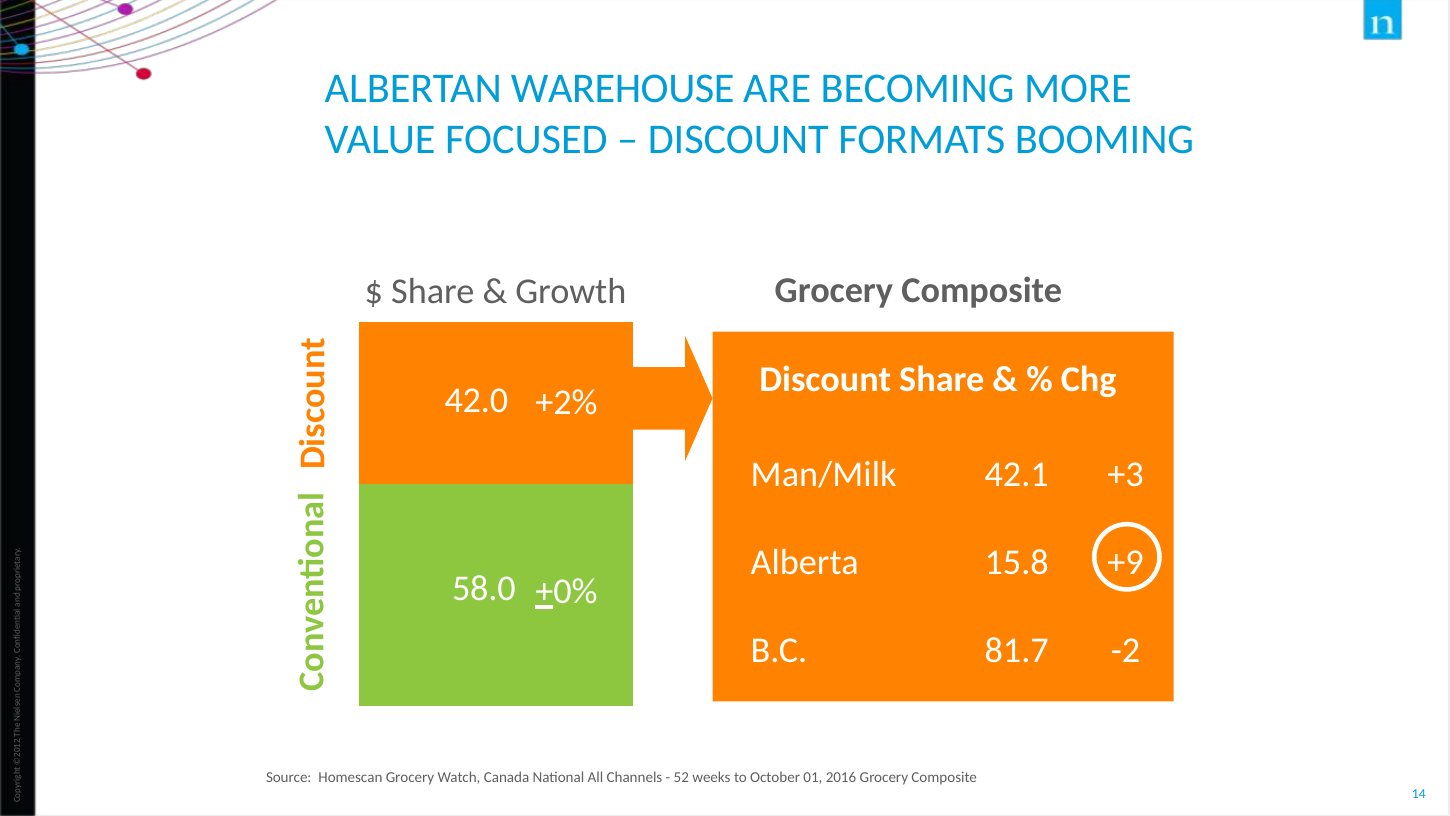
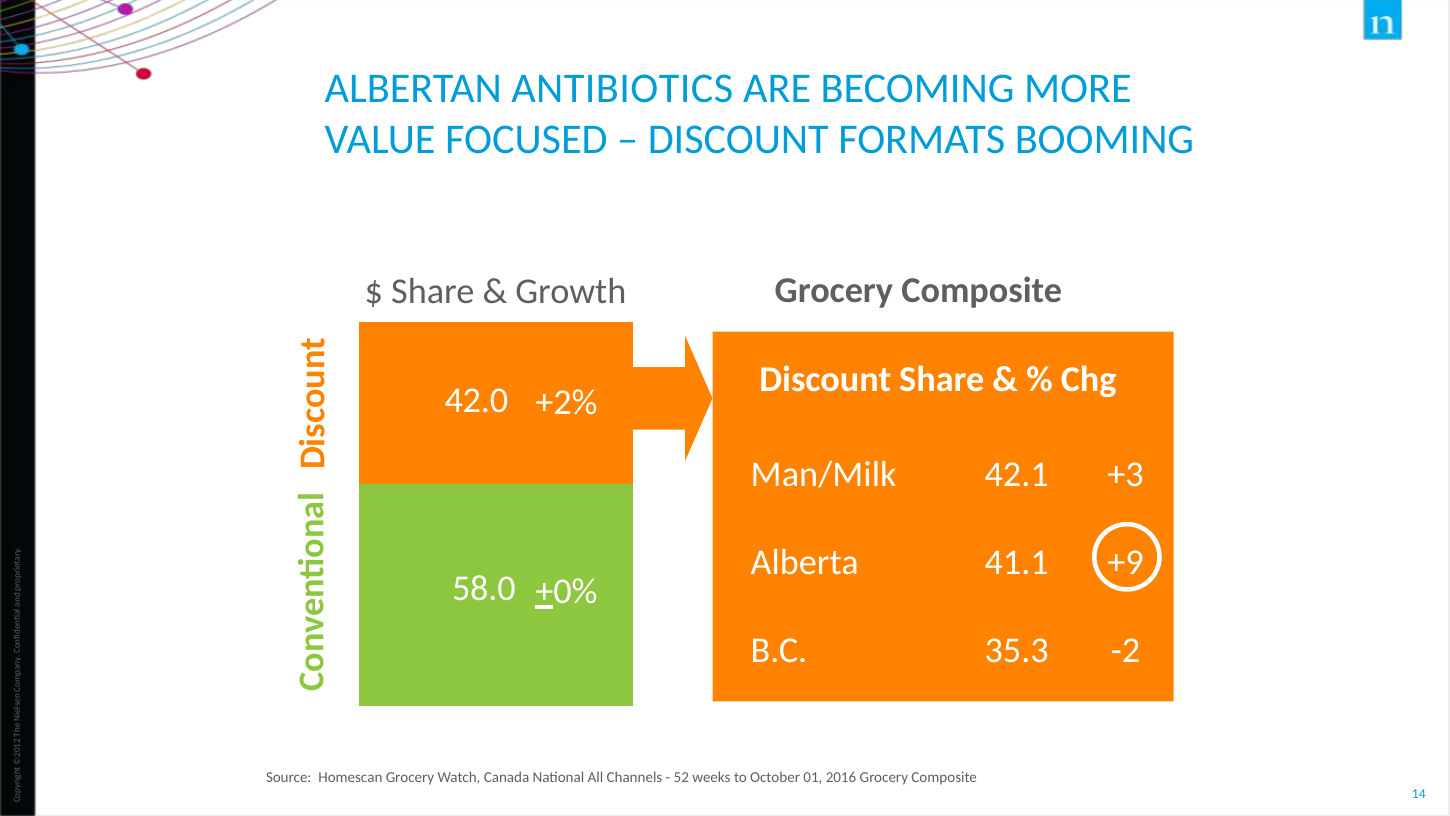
WAREHOUSE: WAREHOUSE -> ANTIBIOTICS (622, 89)
15.8: 15.8 -> 41.1 (1017, 562)
81.7: 81.7 -> 35.3 (1017, 650)
